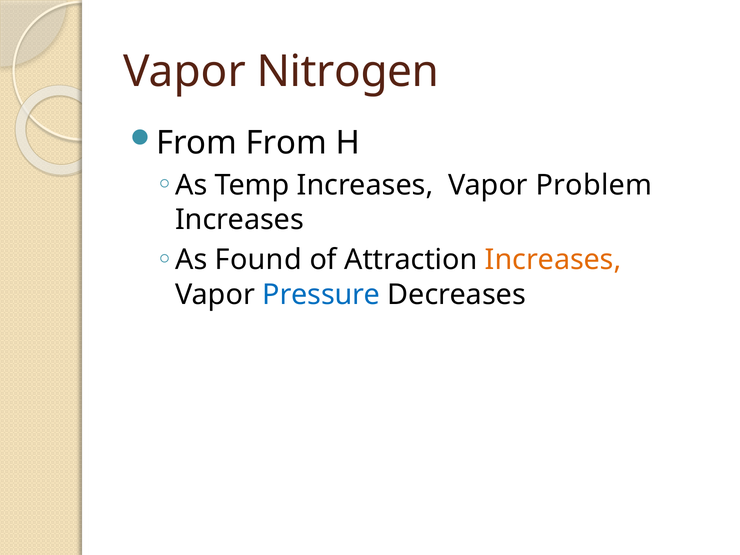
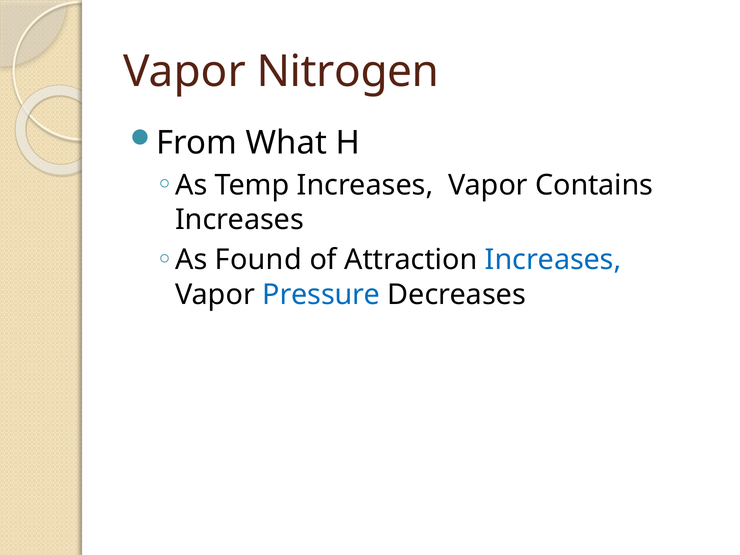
From From: From -> What (286, 143)
Problem: Problem -> Contains (594, 185)
Increases colour: orange -> blue (553, 260)
